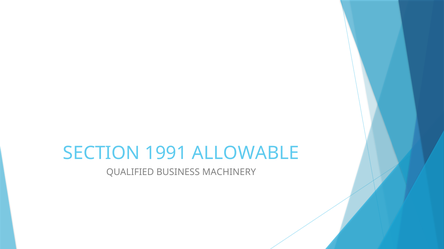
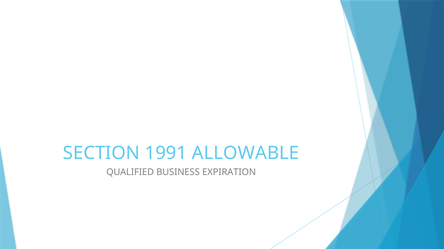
MACHINERY: MACHINERY -> EXPIRATION (229, 173)
